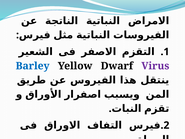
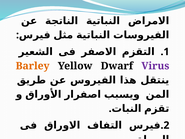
Barley colour: blue -> orange (33, 66)
